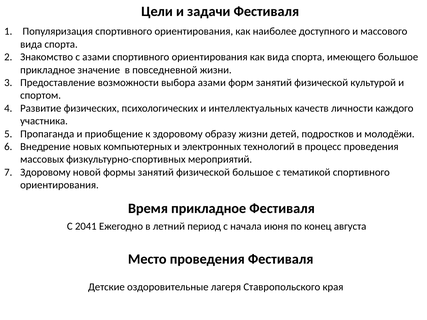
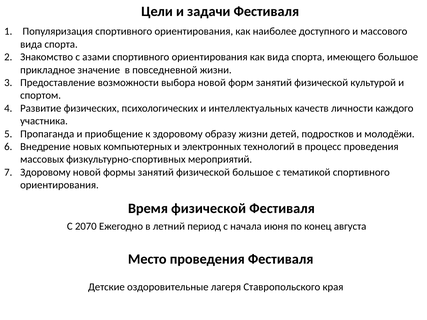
выбора азами: азами -> новой (212, 83)
Время прикладное: прикладное -> физической (209, 209)
2041: 2041 -> 2070 (86, 227)
